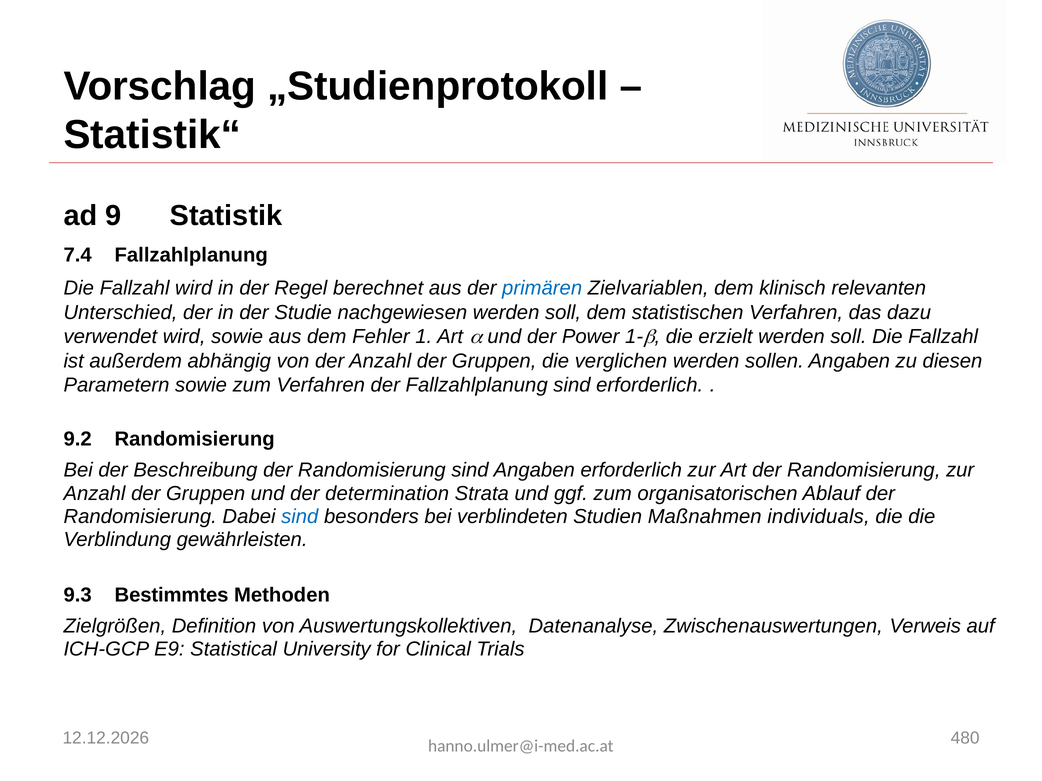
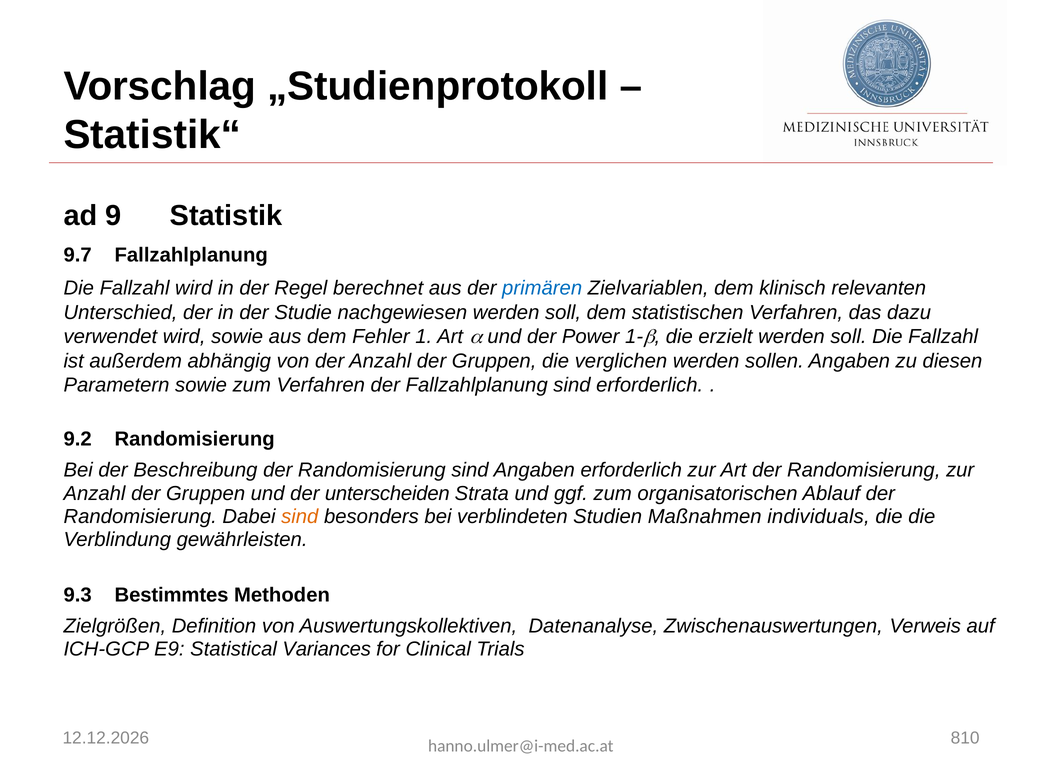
7.4: 7.4 -> 9.7 (78, 255)
determination: determination -> unterscheiden (387, 494)
sind colour: blue -> orange (300, 517)
University: University -> Variances (327, 650)
480: 480 -> 810 (965, 739)
